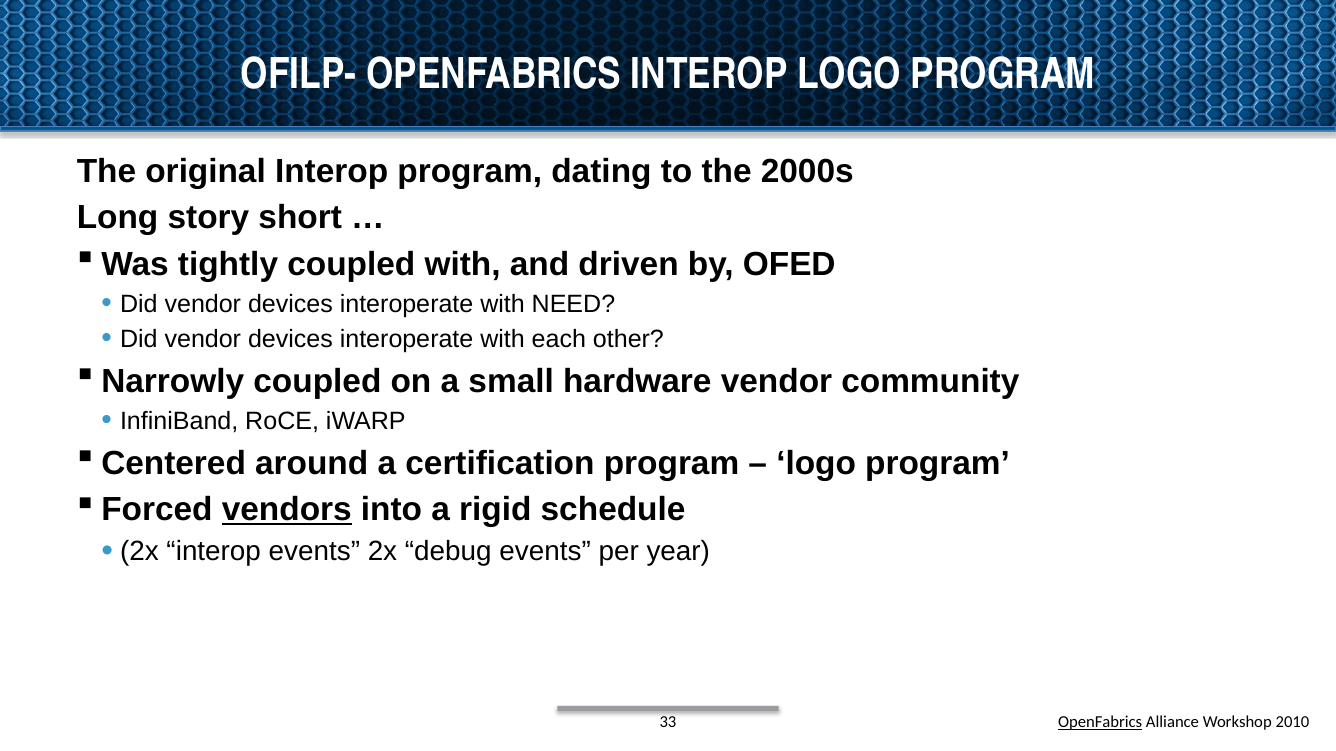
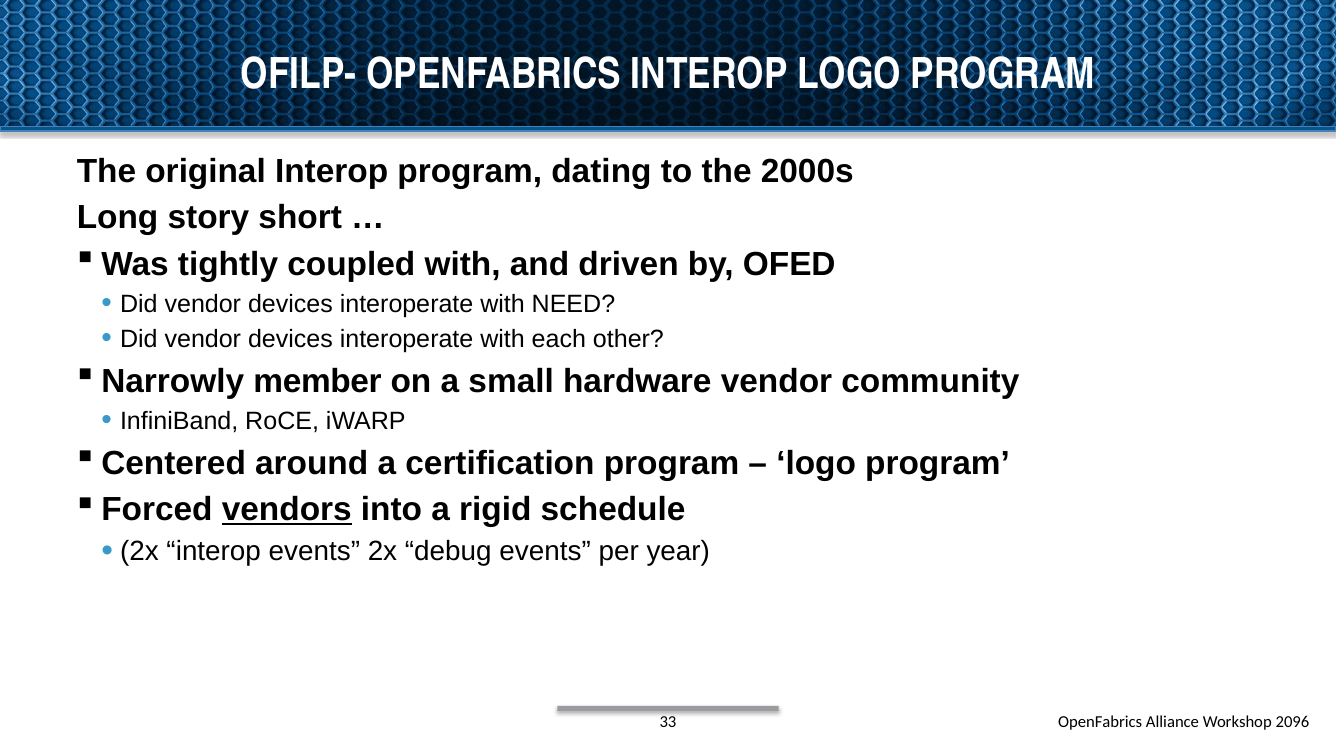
Narrowly coupled: coupled -> member (318, 382)
OpenFabrics underline: present -> none (1100, 722)
2010: 2010 -> 2096 (1292, 722)
